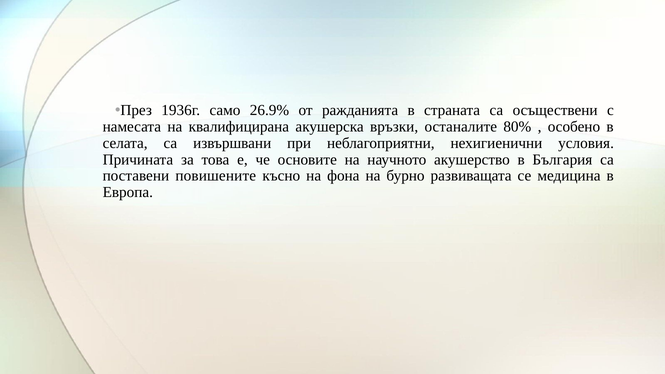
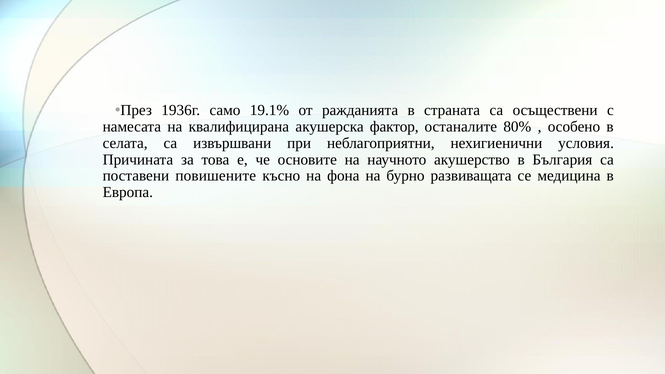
26.9%: 26.9% -> 19.1% (269, 110)
връзки: връзки -> фактор (394, 127)
